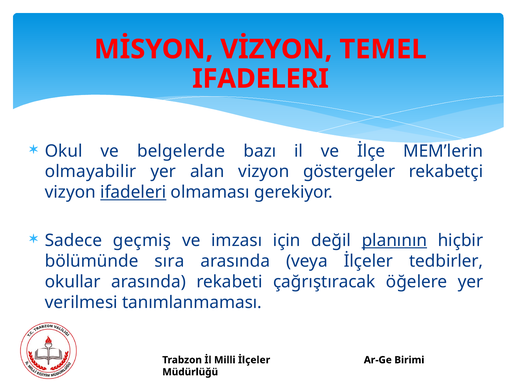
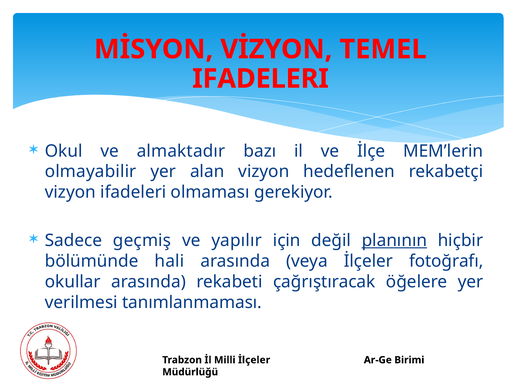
belgelerde: belgelerde -> almaktadır (181, 151)
göstergeler: göstergeler -> hedeflenen (349, 172)
ifadeleri underline: present -> none (133, 192)
imzası: imzası -> yapılır (237, 240)
sıra: sıra -> hali (169, 261)
tedbirler: tedbirler -> fotoğrafı (446, 261)
